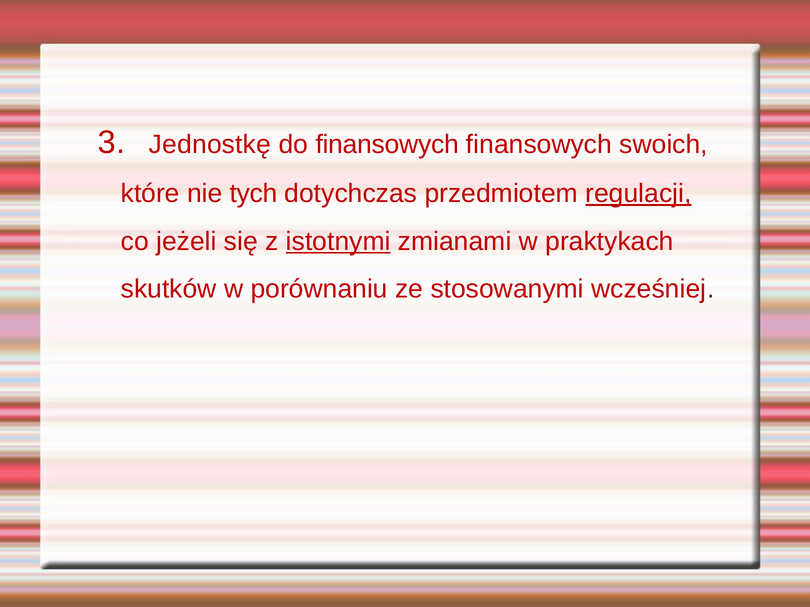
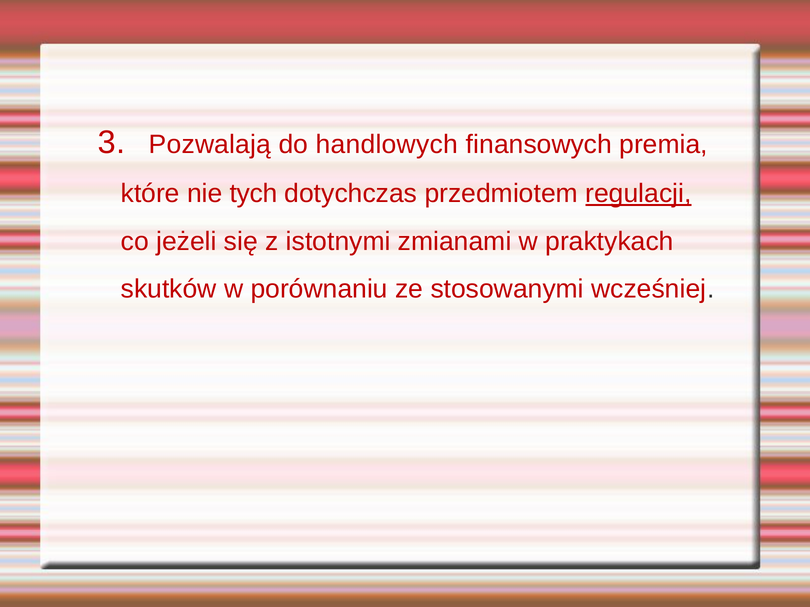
Jednostkę: Jednostkę -> Pozwalają (210, 145)
do finansowych: finansowych -> handlowych (387, 145)
swoich: swoich -> premia (664, 145)
istotnymi underline: present -> none (338, 241)
